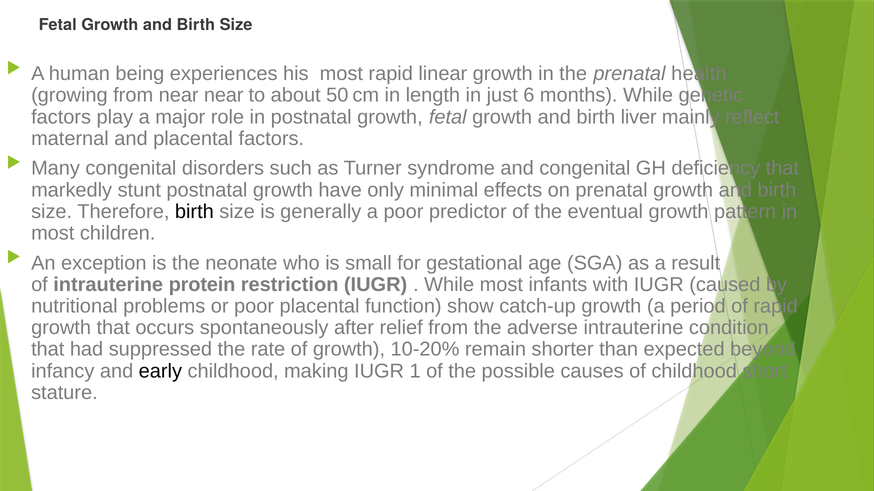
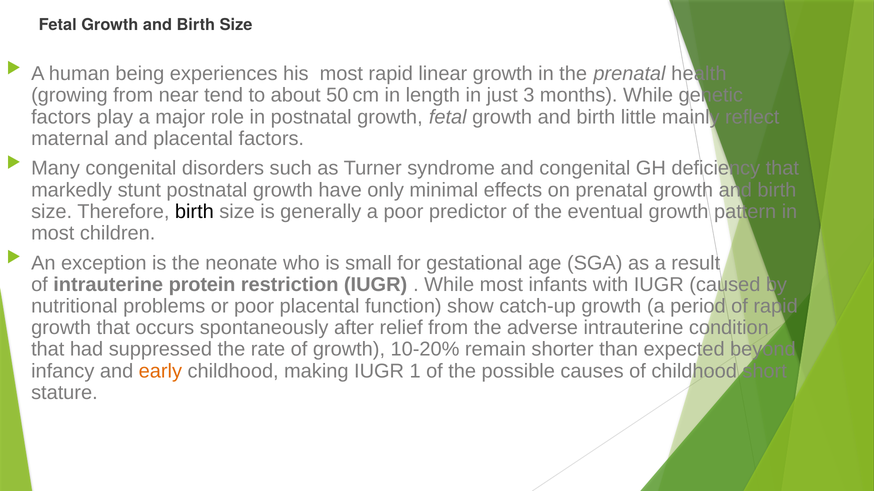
near near: near -> tend (224, 96)
6: 6 -> 3 (529, 96)
liver: liver -> little (639, 117)
early colour: black -> orange (160, 371)
